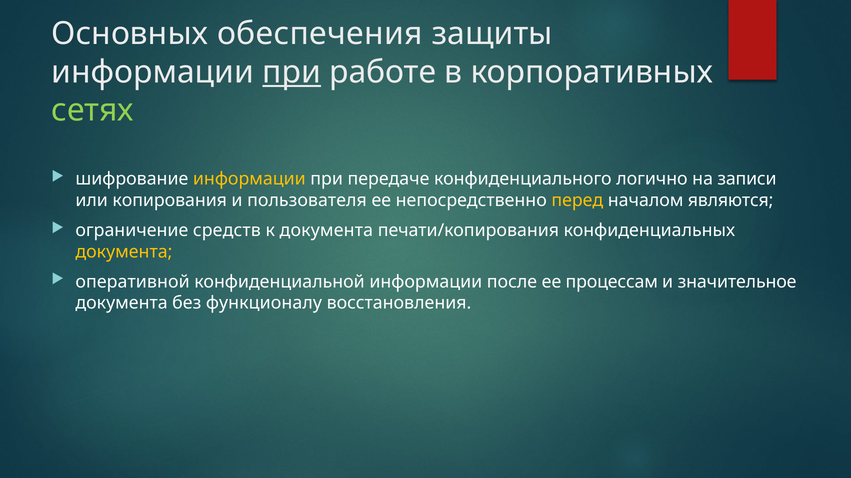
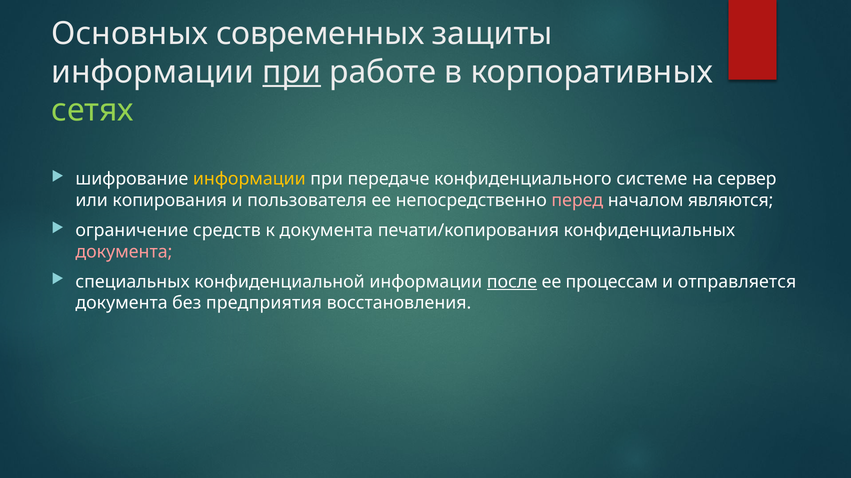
обеспечения: обеспечения -> современных (320, 34)
логично: логично -> системе (652, 179)
записи: записи -> сервер (747, 179)
перед colour: yellow -> pink (577, 201)
документа colour: yellow -> pink (124, 252)
оперативной: оперативной -> специальных (133, 282)
после underline: none -> present (512, 282)
значительное: значительное -> отправляется (737, 282)
функционалу: функционалу -> предприятия (264, 303)
